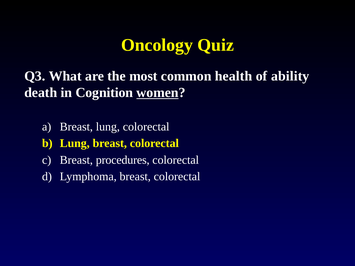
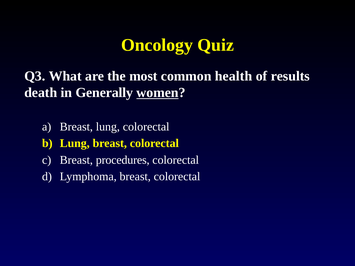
ability: ability -> results (290, 76)
Cognition: Cognition -> Generally (104, 93)
